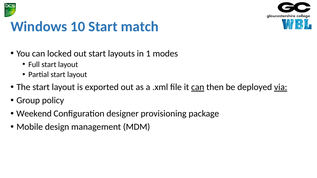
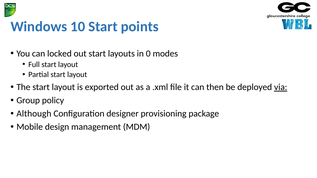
match: match -> points (140, 27)
1: 1 -> 0 (148, 54)
can underline: present -> none (198, 87)
Weekend: Weekend -> Although (34, 114)
